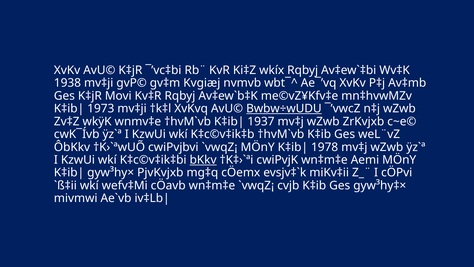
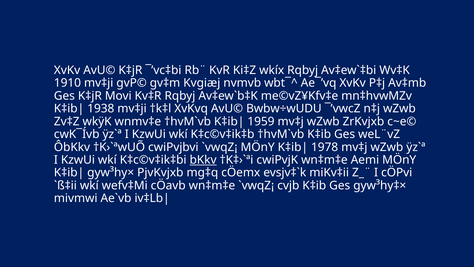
1938: 1938 -> 1910 (67, 83)
1973: 1973 -> 1938 (101, 109)
Bwbw÷wUDU underline: present -> none (284, 109)
1937: 1937 -> 1959 (261, 121)
